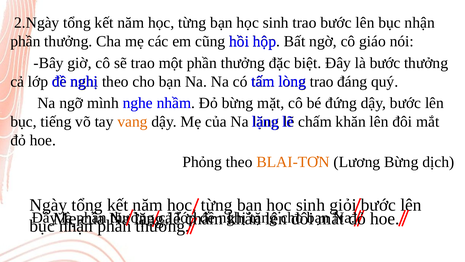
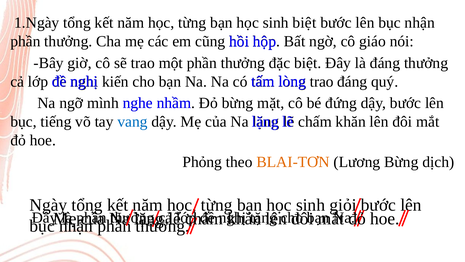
2.Ngày: 2.Ngày -> 1.Ngày (37, 23)
sinh trao: trao -> biệt (304, 23)
là bước: bước -> đáng (385, 63)
theo: theo -> kiến (115, 81)
vang colour: orange -> blue (133, 122)
